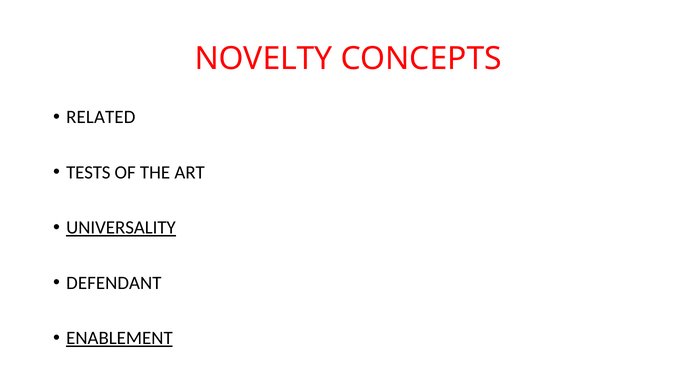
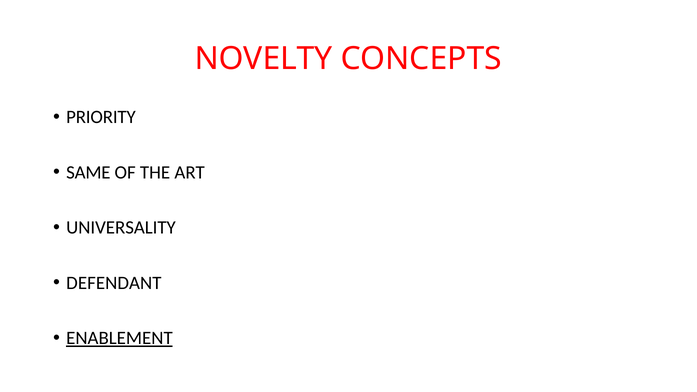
RELATED: RELATED -> PRIORITY (101, 117)
TESTS: TESTS -> SAME (88, 172)
UNIVERSALITY underline: present -> none (121, 228)
